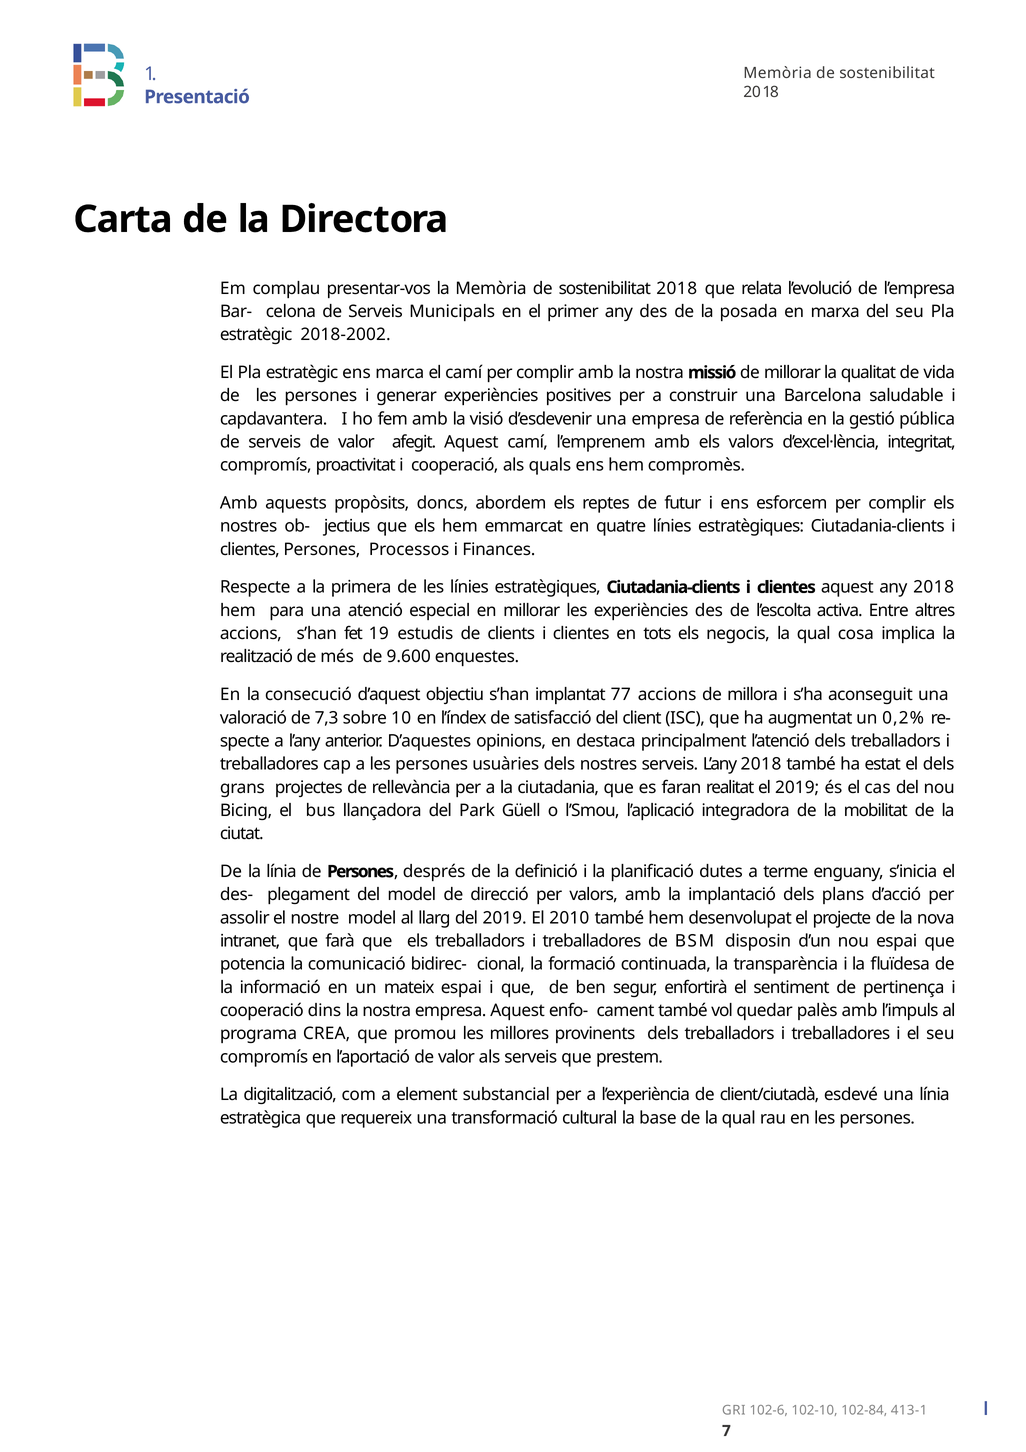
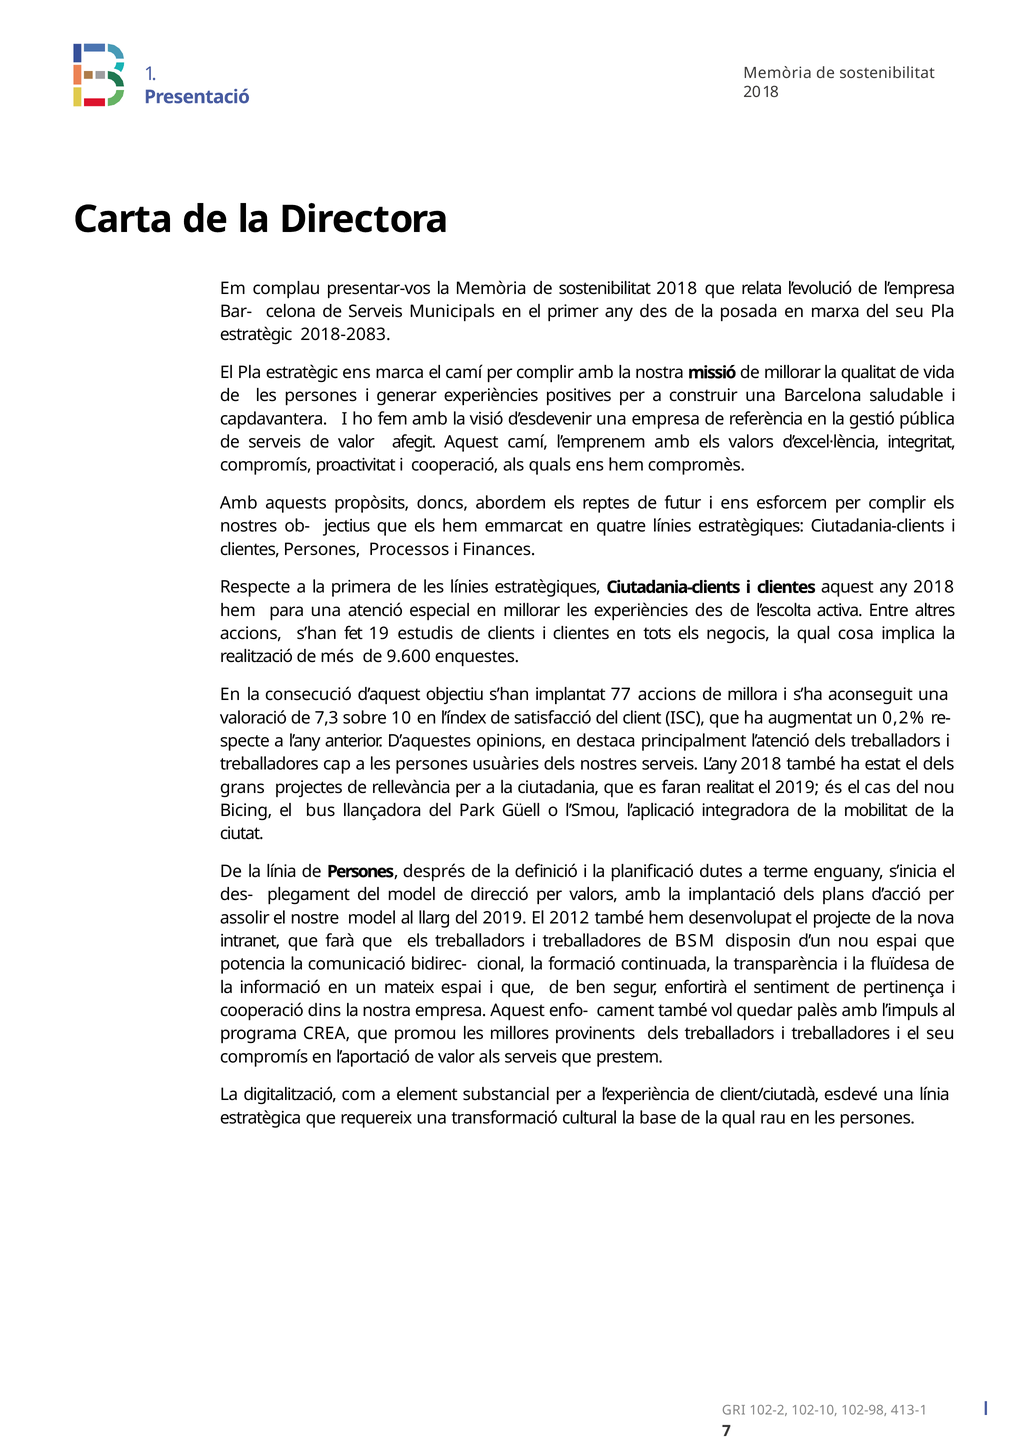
2018-2002: 2018-2002 -> 2018-2083 (346, 335)
2010: 2010 -> 2012 (569, 918)
102-6: 102-6 -> 102-2 (769, 1410)
102-84: 102-84 -> 102-98 (864, 1410)
